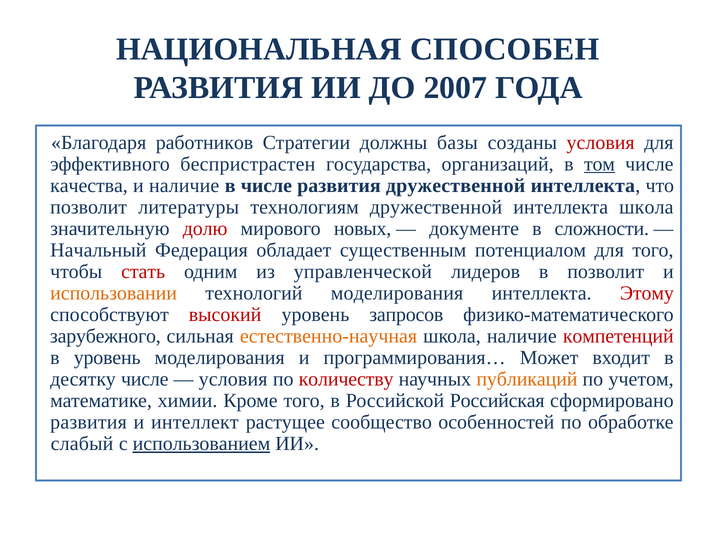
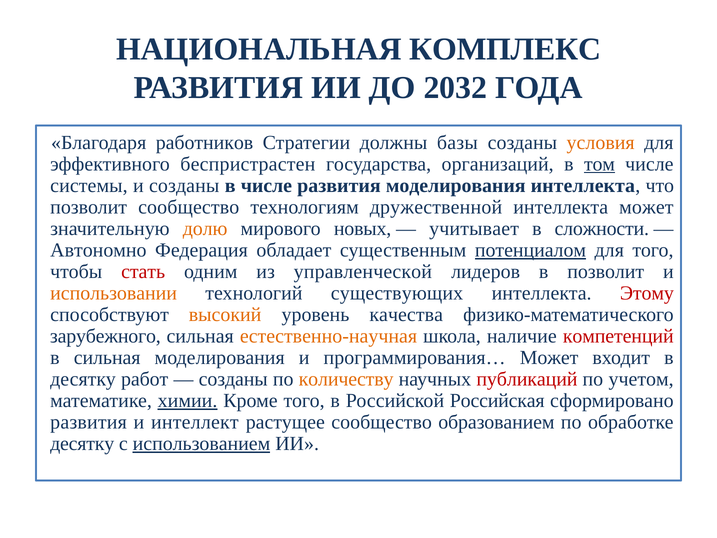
СПОСОБЕН: СПОСОБЕН -> КОМПЛЕКС (505, 49)
2007: 2007 -> 2032 (455, 88)
условия colour: red -> orange (601, 142)
качества: качества -> системы (89, 185)
и наличие: наличие -> созданы (184, 185)
развития дружественной: дружественной -> моделирования (456, 185)
позволит литературы: литературы -> сообщество (189, 207)
интеллекта школа: школа -> может (646, 207)
долю colour: red -> orange (205, 228)
документе: документе -> учитывает (474, 228)
Начальный: Начальный -> Автономно (98, 250)
потенциалом underline: none -> present (530, 250)
технологий моделирования: моделирования -> существующих (397, 293)
высокий colour: red -> orange (225, 314)
запросов: запросов -> качества (406, 314)
в уровень: уровень -> сильная (107, 358)
десятку числе: числе -> работ (145, 379)
условия: условия -> созданы (233, 379)
количеству colour: red -> orange (346, 379)
публикаций colour: orange -> red (527, 379)
химии underline: none -> present (188, 401)
особенностей: особенностей -> образованием (496, 422)
слабый: слабый -> десятку (82, 444)
